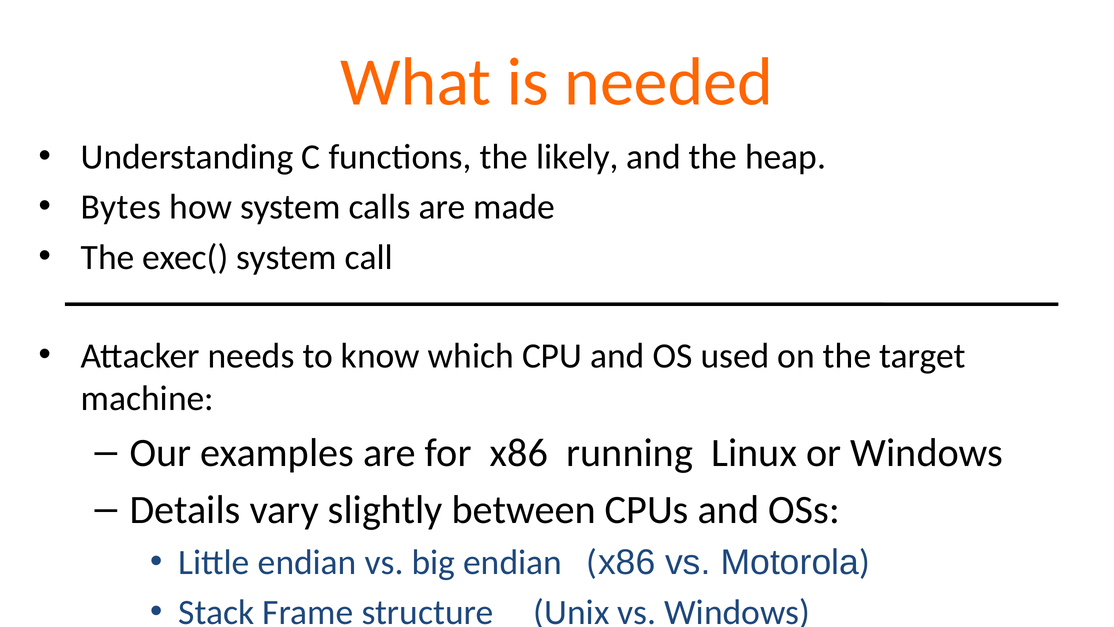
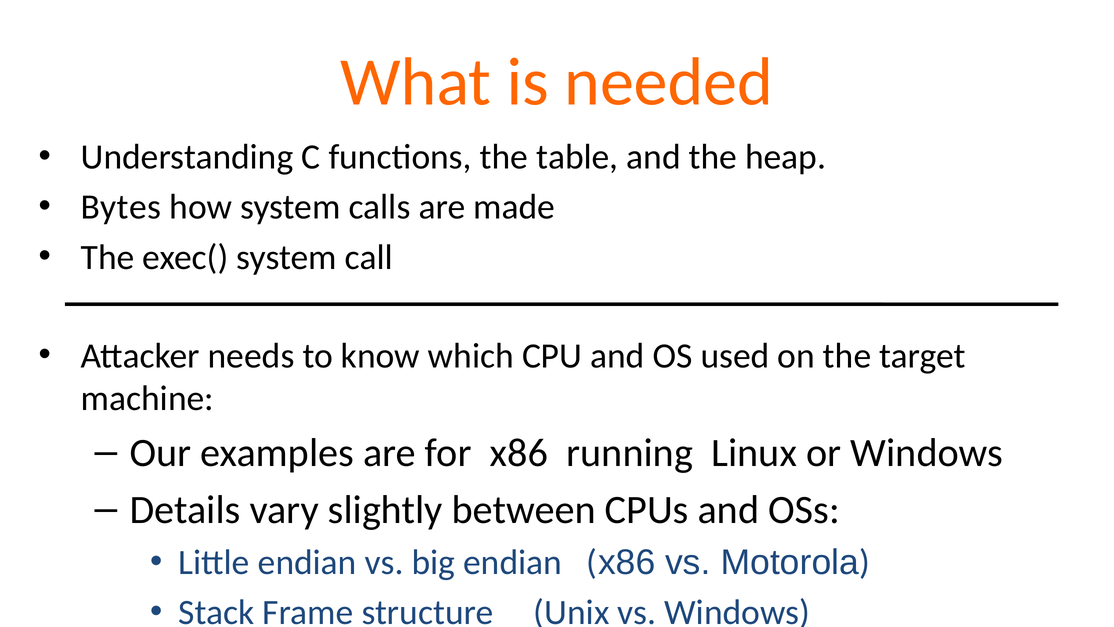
likely: likely -> table (577, 157)
